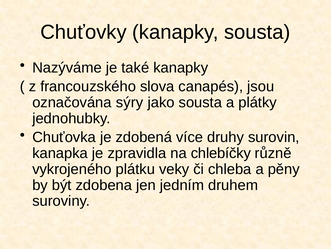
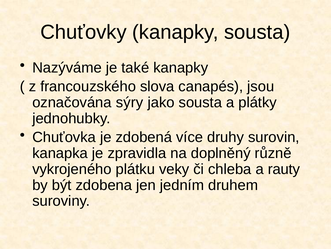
chlebíčky: chlebíčky -> doplněný (221, 153)
pěny: pěny -> rauty (284, 169)
